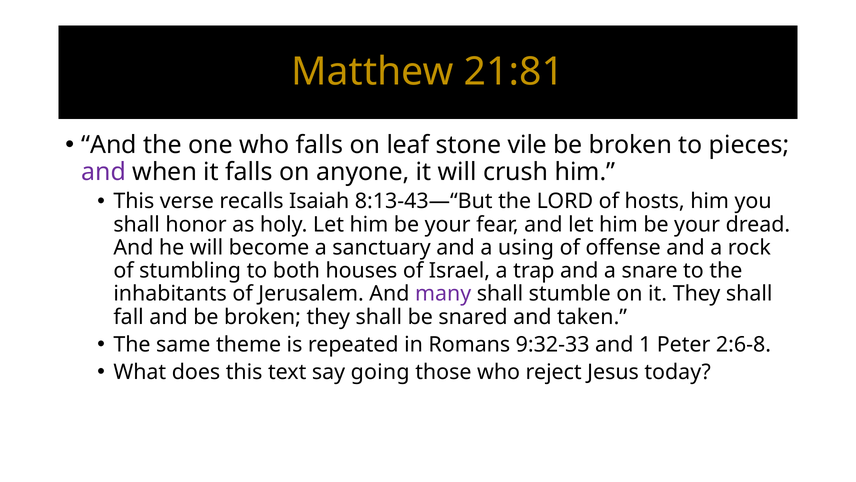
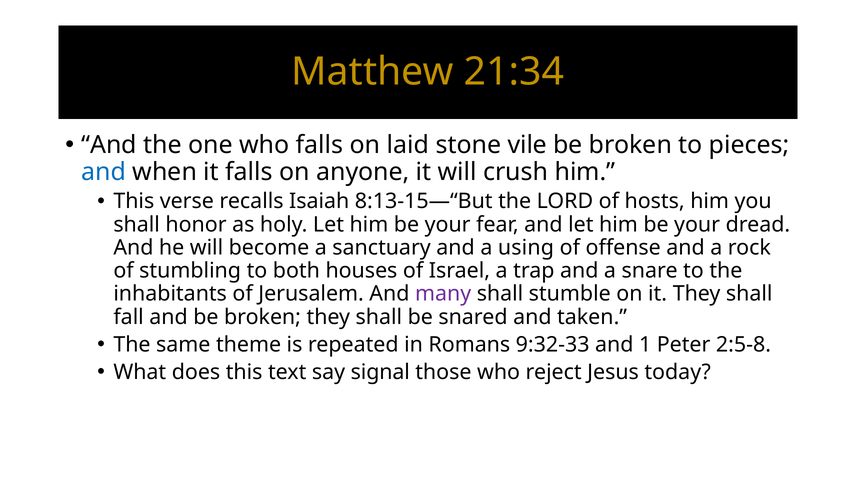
21:81: 21:81 -> 21:34 (514, 72)
leaf: leaf -> laid (408, 145)
and colour: purple -> blue (104, 172)
8:13-43—“But: 8:13-43—“But -> 8:13-15—“But (424, 201)
2:6-8: 2:6-8 -> 2:5-8 (744, 344)
going: going -> signal (380, 372)
